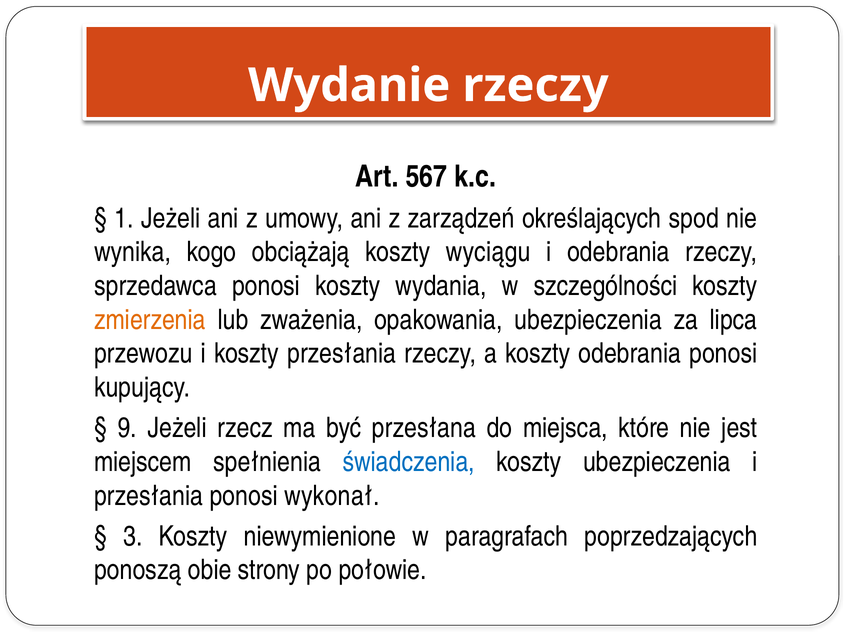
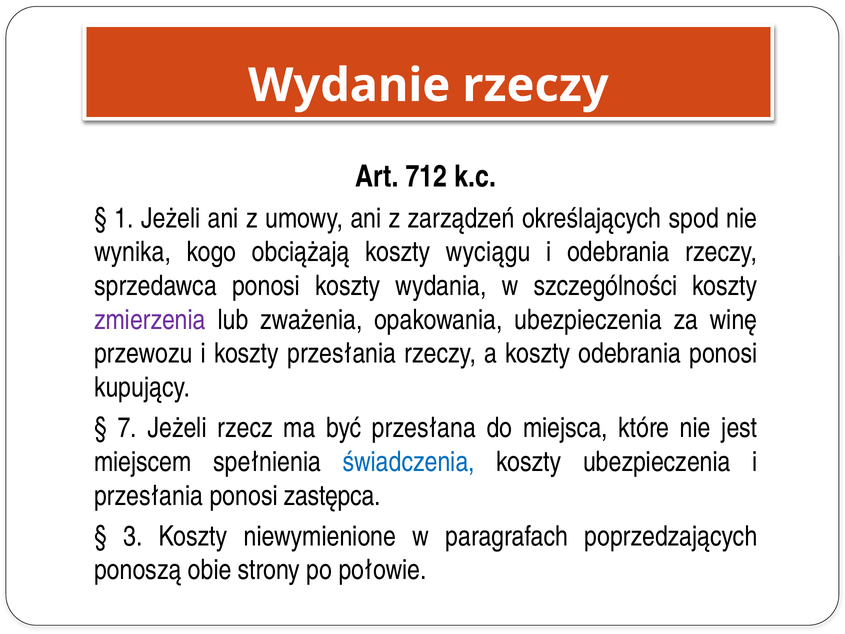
567: 567 -> 712 (426, 176)
zmierzenia colour: orange -> purple (150, 320)
lipca: lipca -> winę (734, 320)
9: 9 -> 7 (127, 428)
wykonał: wykonał -> zastępca (332, 496)
